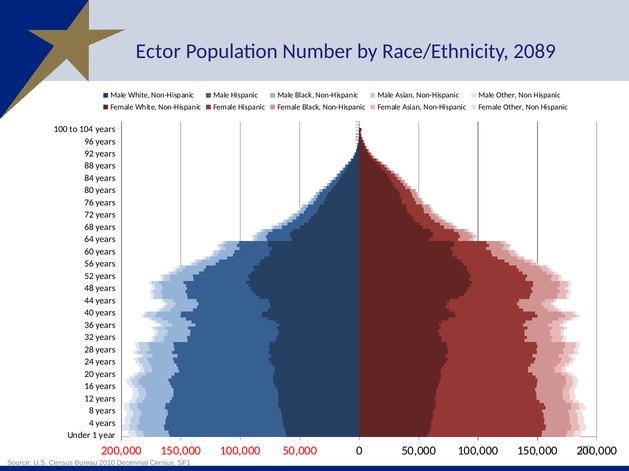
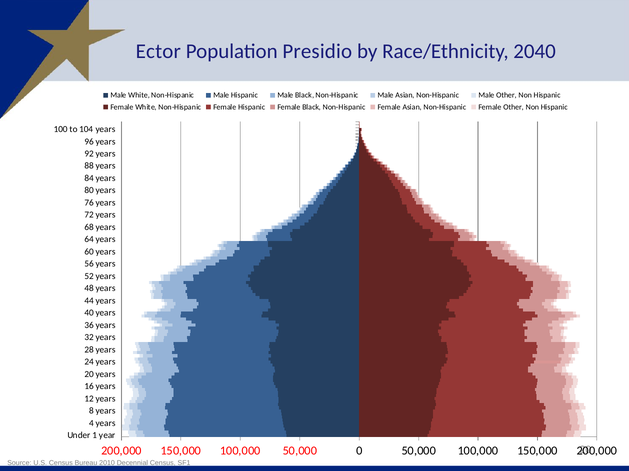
Number: Number -> Presidio (317, 51)
2089: 2089 -> 2040 (535, 51)
